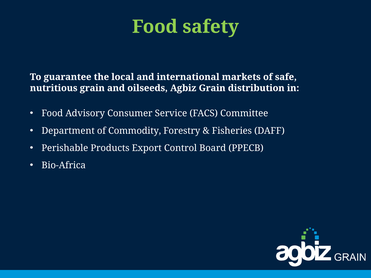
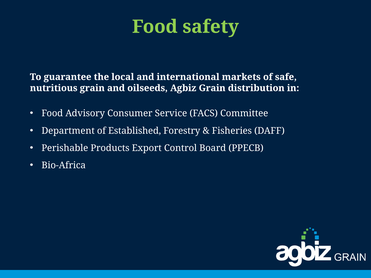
Commodity: Commodity -> Established (135, 131)
